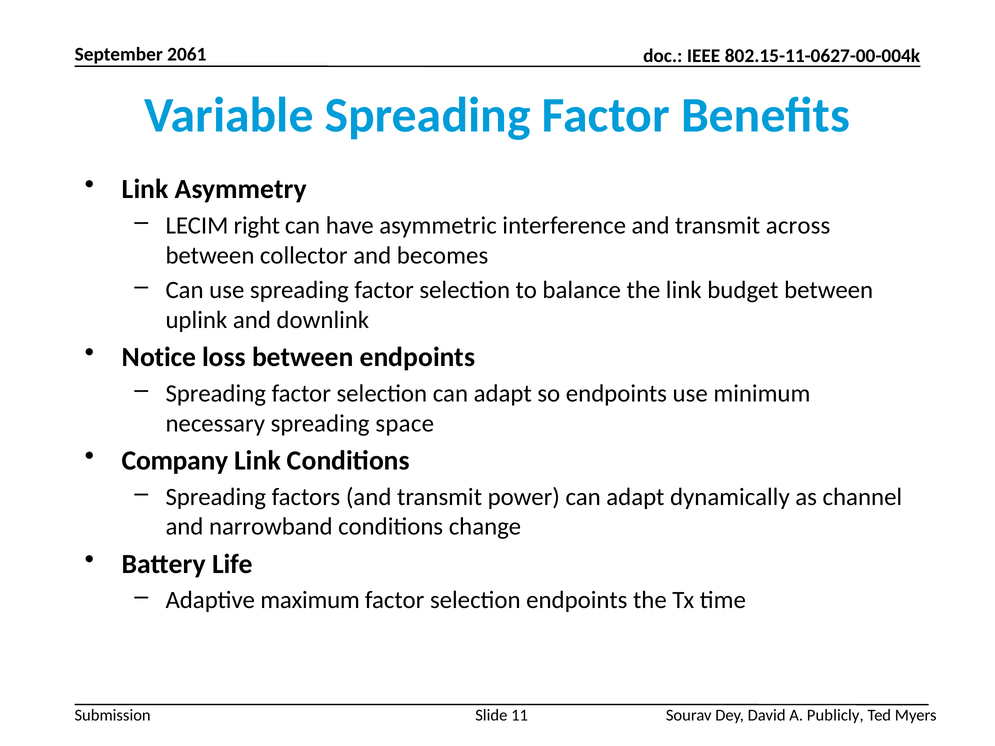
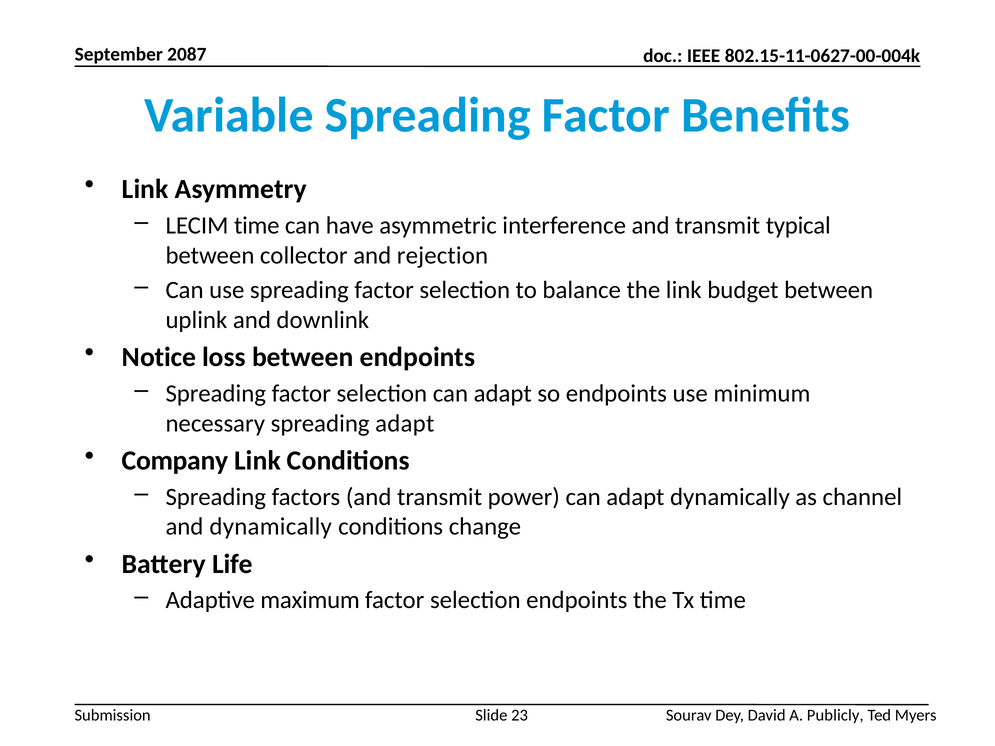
2061: 2061 -> 2087 (187, 54)
LECIM right: right -> time (257, 226)
across: across -> typical (798, 226)
becomes: becomes -> rejection (443, 256)
spreading space: space -> adapt (405, 424)
and narrowband: narrowband -> dynamically (271, 527)
11: 11 -> 23 (520, 716)
